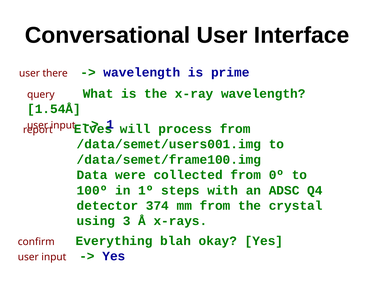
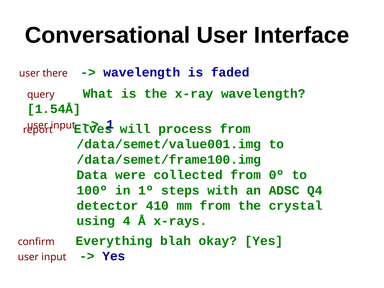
prime: prime -> faded (230, 72)
/data/semet/users001.img: /data/semet/users001.img -> /data/semet/value001.img (169, 144)
374: 374 -> 410 (157, 206)
3: 3 -> 4 (127, 221)
